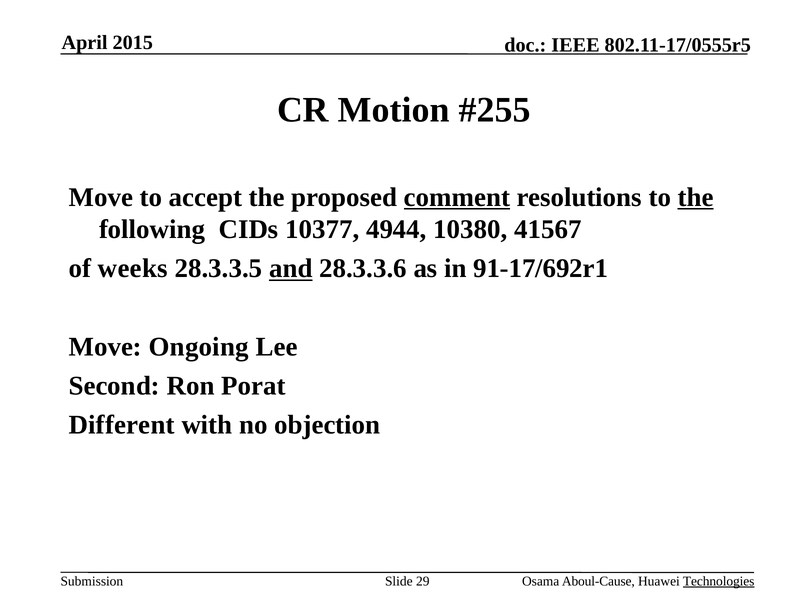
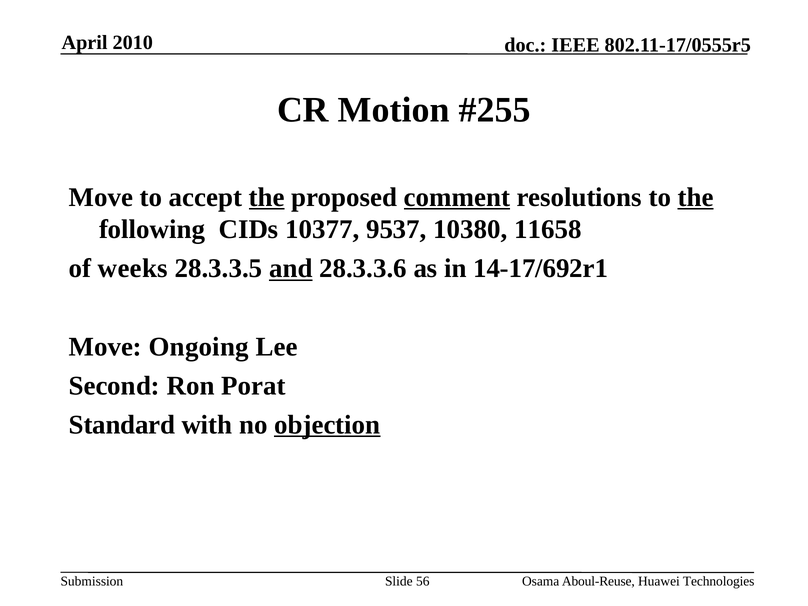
2015: 2015 -> 2010 (133, 43)
the underline: none -> present (267, 197)
4944: 4944 -> 9537 (396, 230)
41567: 41567 -> 11658 (548, 230)
91-17/692r1: 91-17/692r1 -> 14-17/692r1 (541, 269)
Different: Different -> Standard (122, 425)
objection underline: none -> present (327, 425)
29: 29 -> 56 (423, 581)
Aboul-Cause: Aboul-Cause -> Aboul-Reuse (598, 581)
Technologies underline: present -> none (719, 581)
